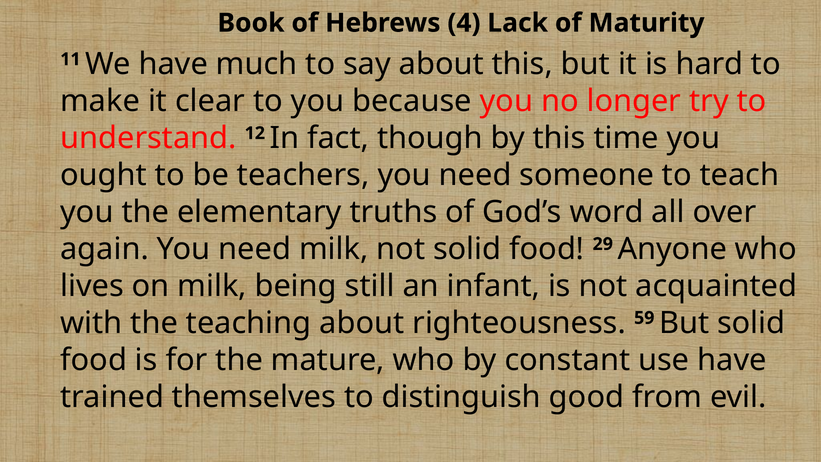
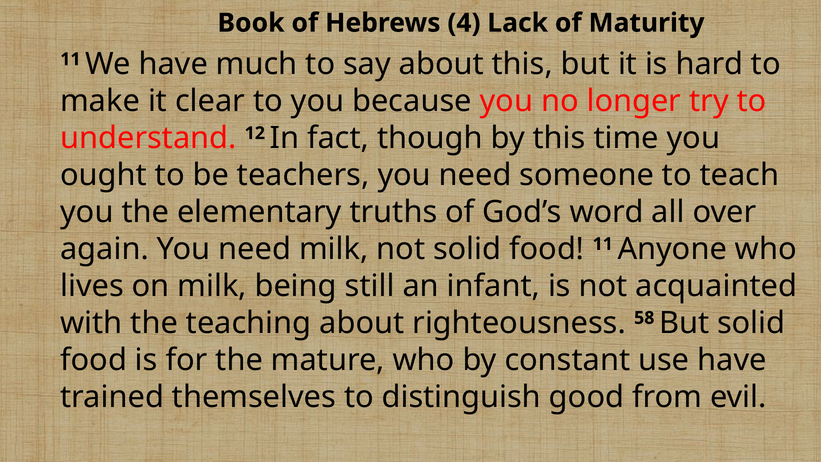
food 29: 29 -> 11 (603, 244)
59: 59 -> 58 (644, 318)
